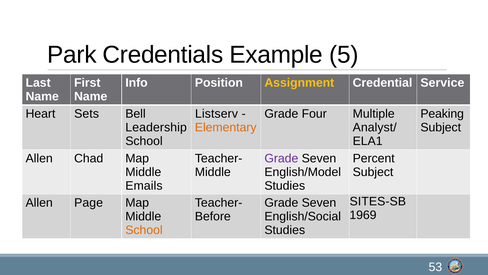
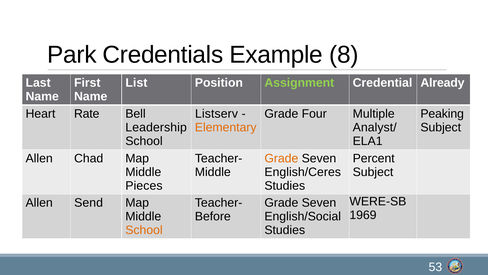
5: 5 -> 8 (344, 55)
Info: Info -> List (136, 83)
Assignment colour: yellow -> light green (299, 83)
Service: Service -> Already (442, 83)
Sets: Sets -> Rate (87, 114)
Grade colour: purple -> orange (281, 158)
English/Model: English/Model -> English/Ceres (303, 172)
Emails: Emails -> Pieces (144, 185)
SITES-SB: SITES-SB -> WERE-SB (378, 201)
Page: Page -> Send (89, 203)
